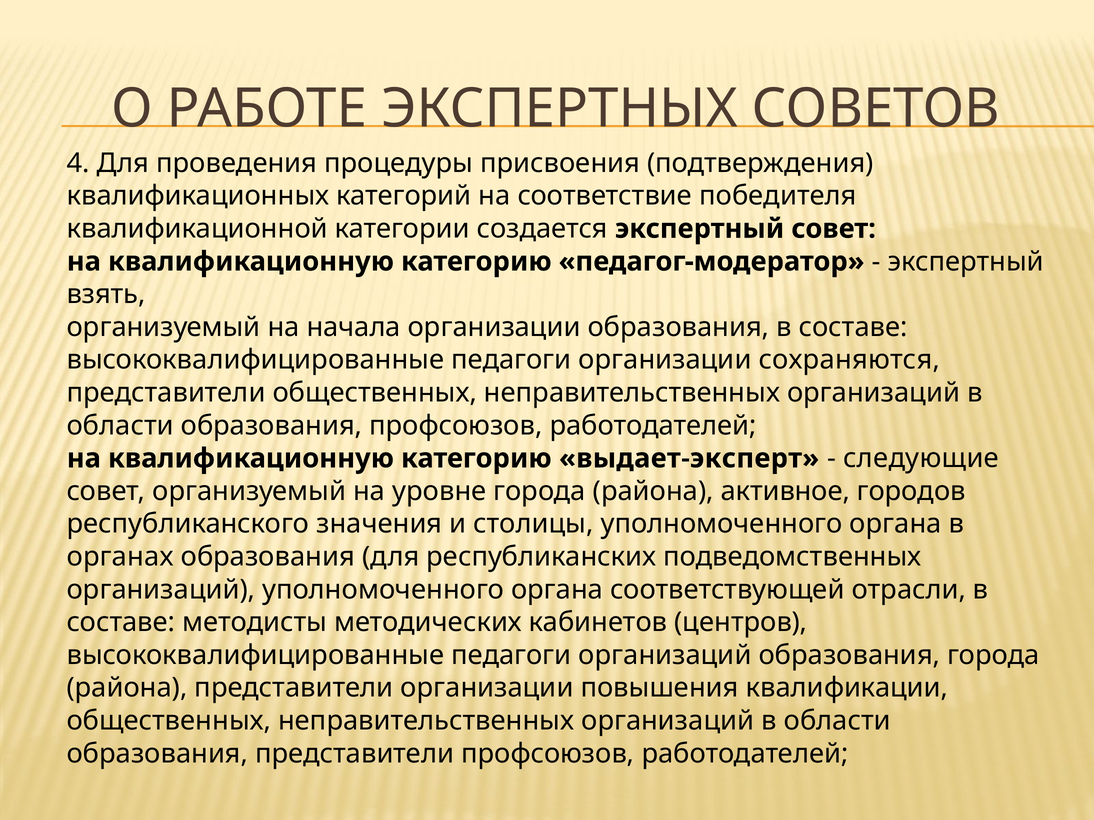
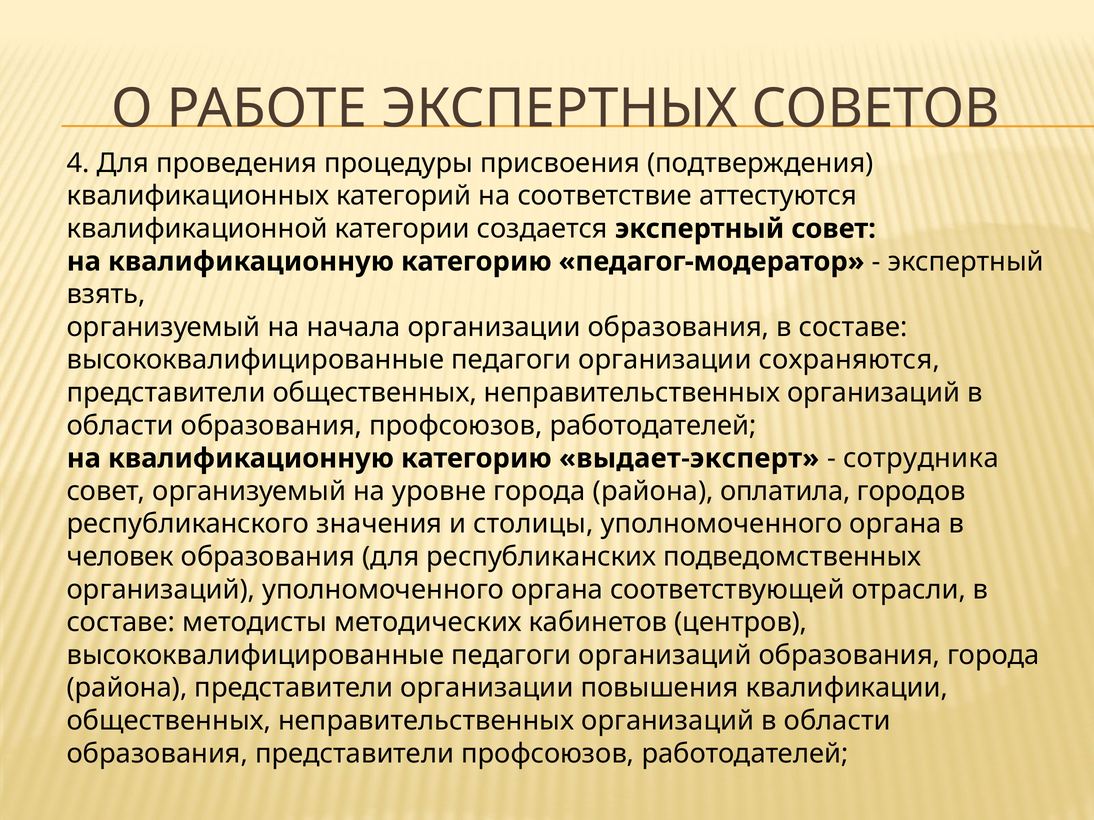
победителя: победителя -> аттестуются (778, 196)
следующие: следующие -> сотрудника (921, 459)
активное: активное -> оплатила (785, 491)
органах: органах -> человек (120, 557)
